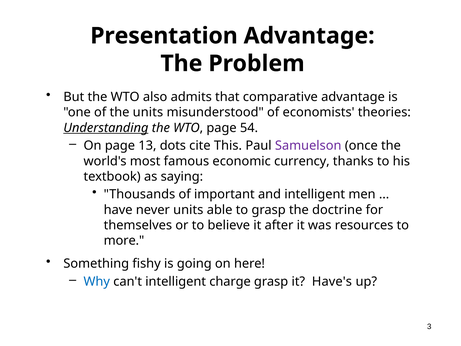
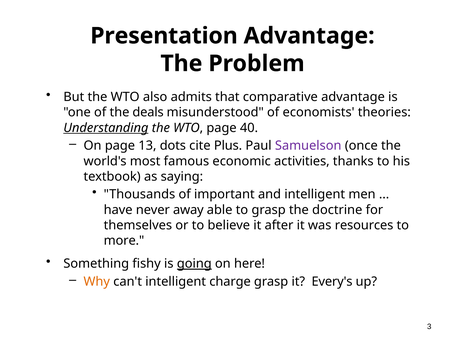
the units: units -> deals (148, 112)
54: 54 -> 40 (249, 128)
This: This -> Plus (228, 146)
currency: currency -> activities (302, 161)
never units: units -> away (188, 210)
going underline: none -> present (194, 263)
Why colour: blue -> orange (97, 281)
Have's: Have's -> Every's (332, 281)
